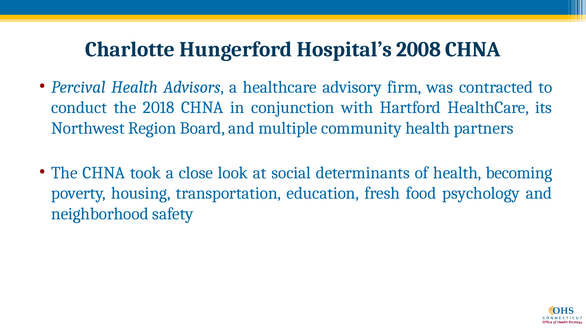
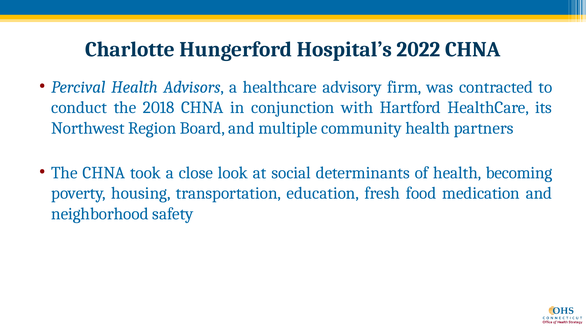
2008: 2008 -> 2022 (419, 49)
psychology: psychology -> medication (481, 193)
